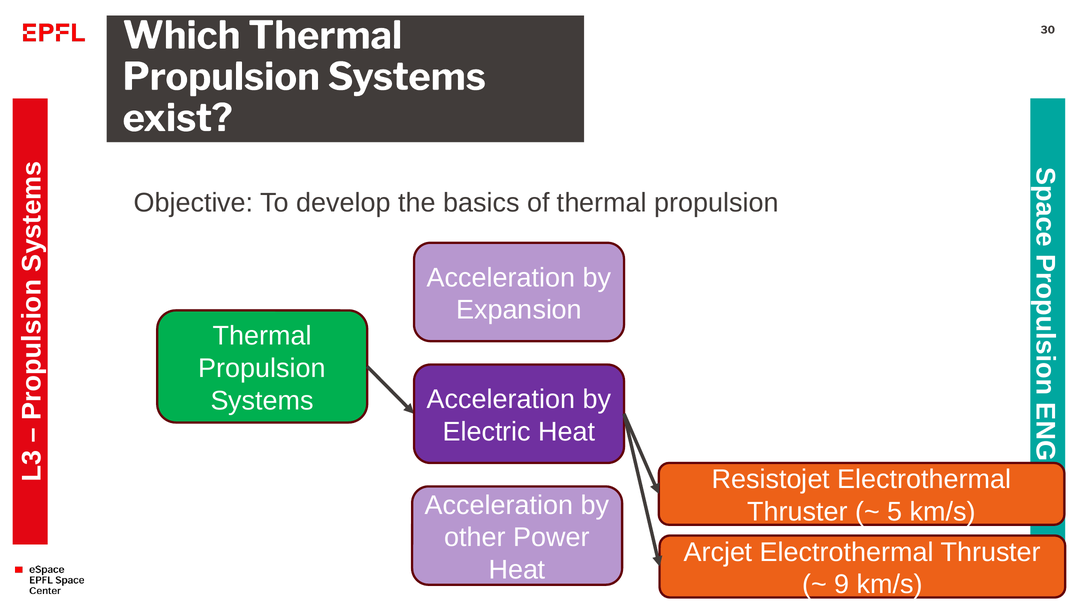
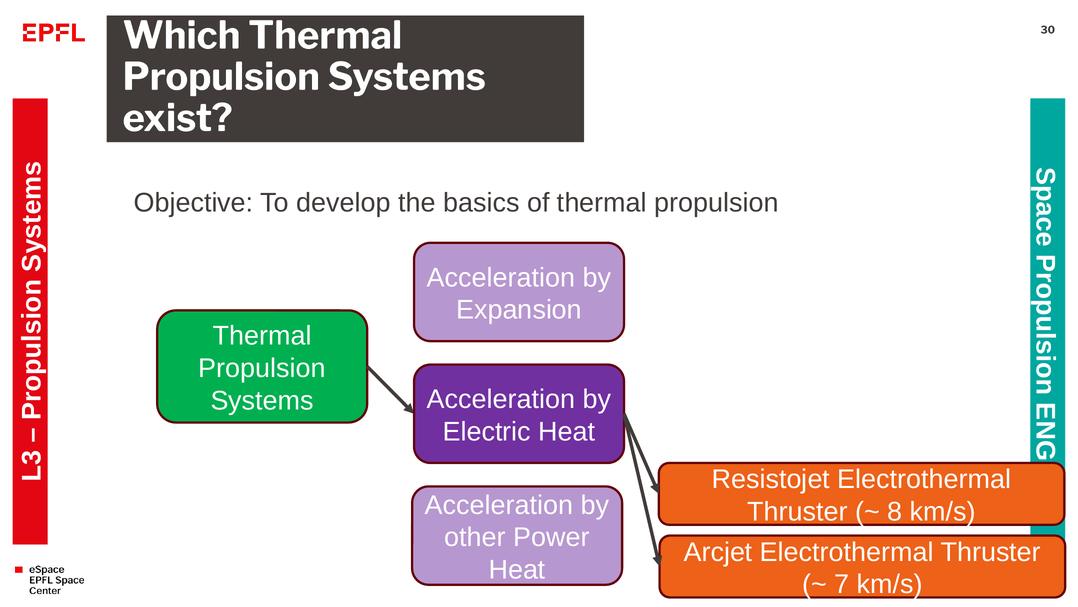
5: 5 -> 8 (895, 511)
9: 9 -> 7 (842, 584)
